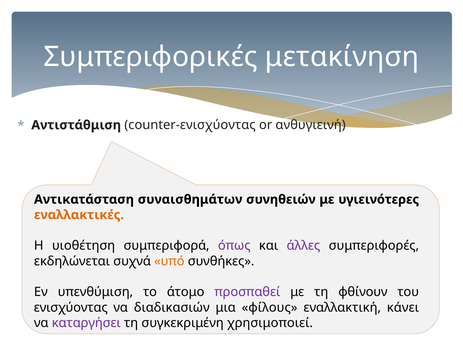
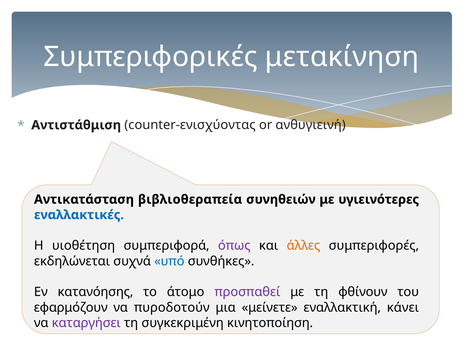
συναισθημάτων: συναισθημάτων -> βιβλιοθεραπεία (190, 200)
εναλλακτικές colour: orange -> blue (79, 215)
άλλες colour: purple -> orange (303, 246)
υπό colour: orange -> blue (169, 261)
υπενθύμιση: υπενθύμιση -> κατανόησης (95, 292)
ενισχύοντας: ενισχύοντας -> εφαρμόζουν (71, 308)
διαδικασιών: διαδικασιών -> πυροδοτούν (172, 308)
φίλους: φίλους -> μείνετε (270, 308)
χρησιμοποιεί: χρησιμοποιεί -> κινητοποίηση (270, 323)
